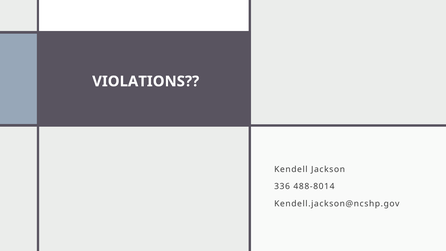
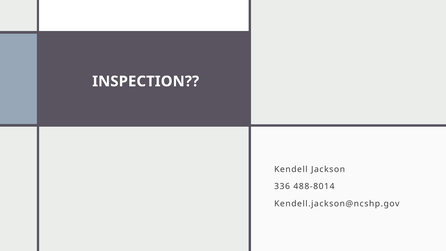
VIOLATIONS: VIOLATIONS -> INSPECTION (146, 81)
